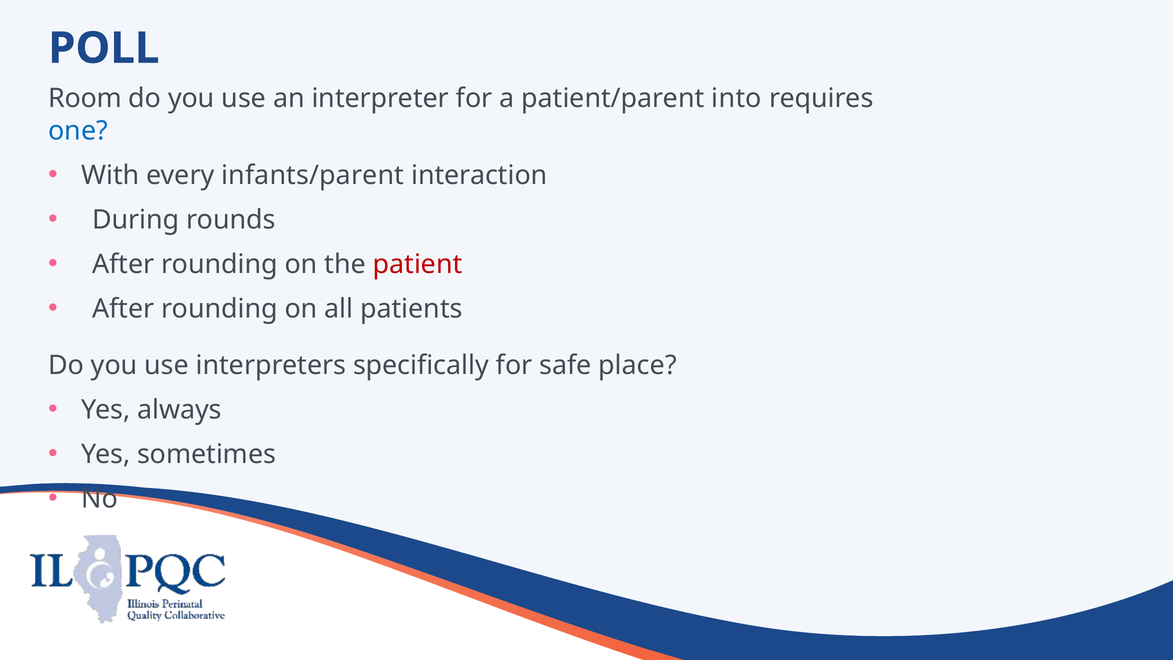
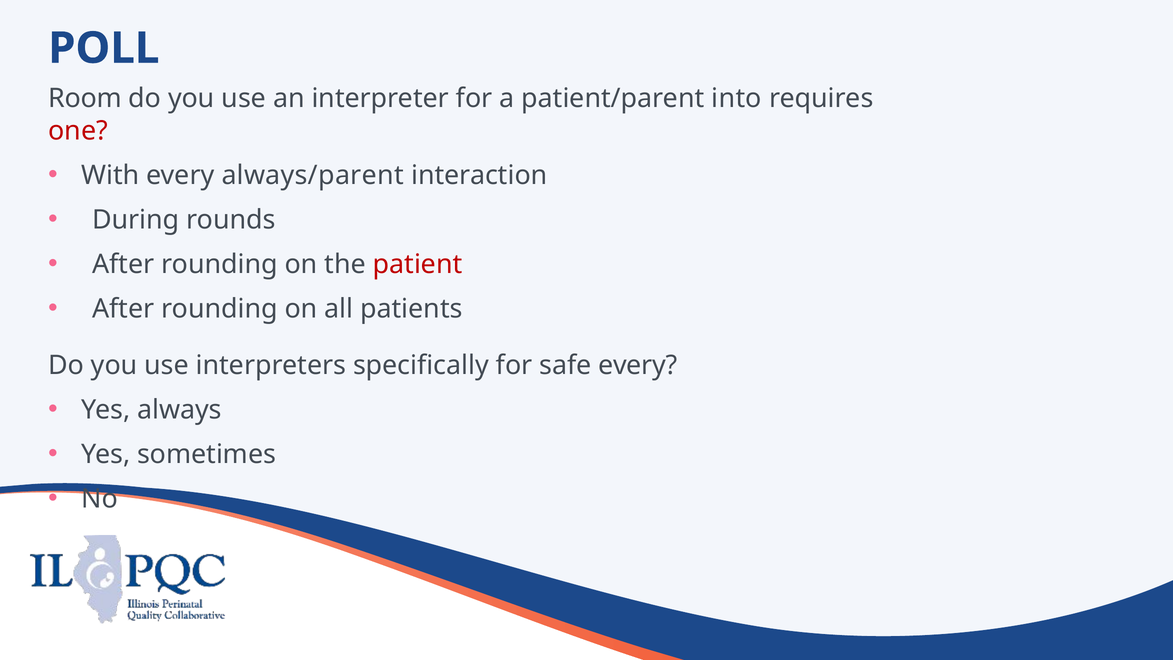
one colour: blue -> red (78, 131)
infants/parent: infants/parent -> always/parent (313, 175)
safe place: place -> every (638, 365)
